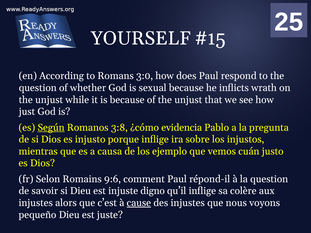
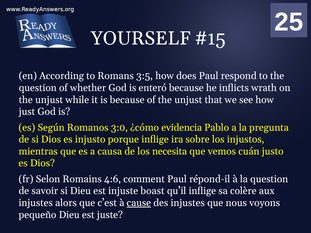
3:0: 3:0 -> 3:5 (145, 76)
sexual: sexual -> enteró (153, 88)
Según underline: present -> none (51, 128)
3:8: 3:8 -> 3:0 (119, 128)
ejemplo: ejemplo -> necesita (170, 151)
9:6: 9:6 -> 4:6 (113, 179)
digno: digno -> boast (153, 191)
